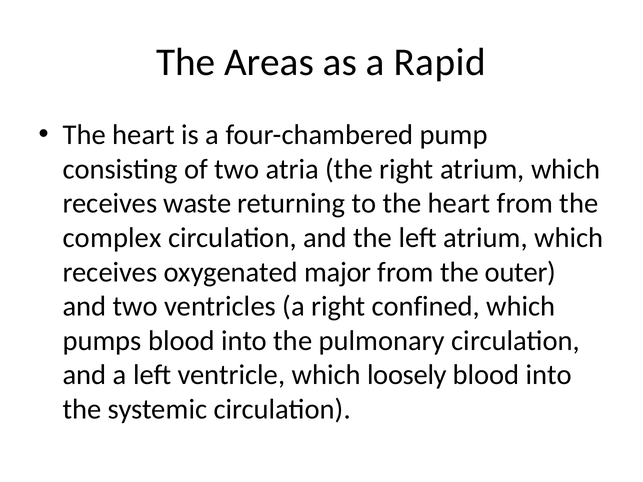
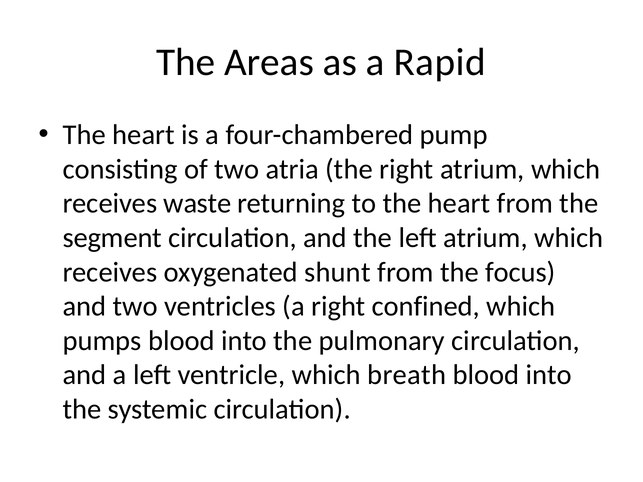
complex: complex -> segment (112, 238)
major: major -> shunt (337, 272)
outer: outer -> focus (520, 272)
loosely: loosely -> breath (407, 375)
